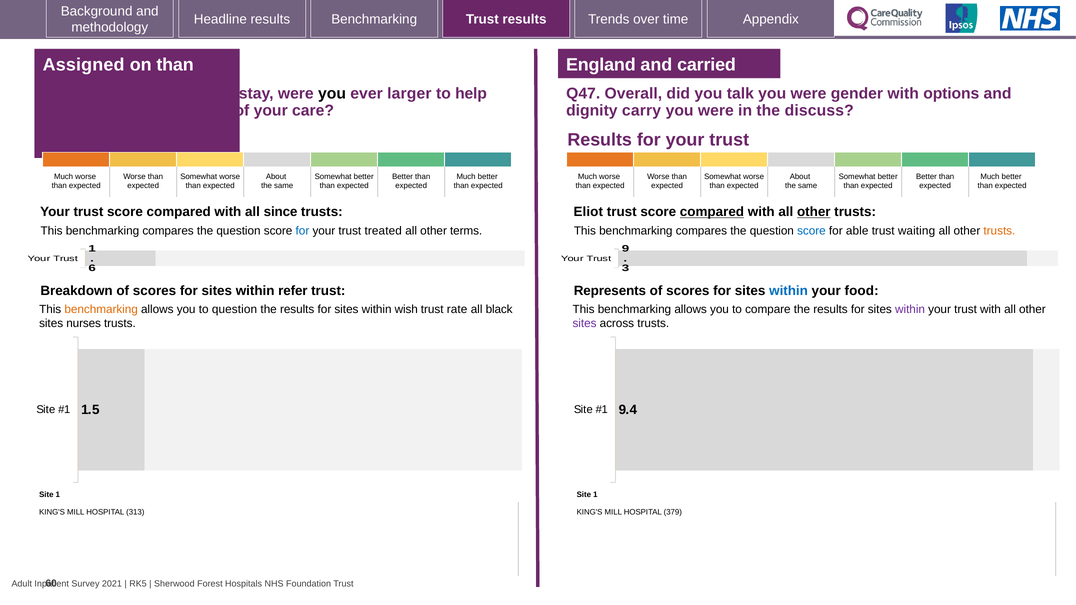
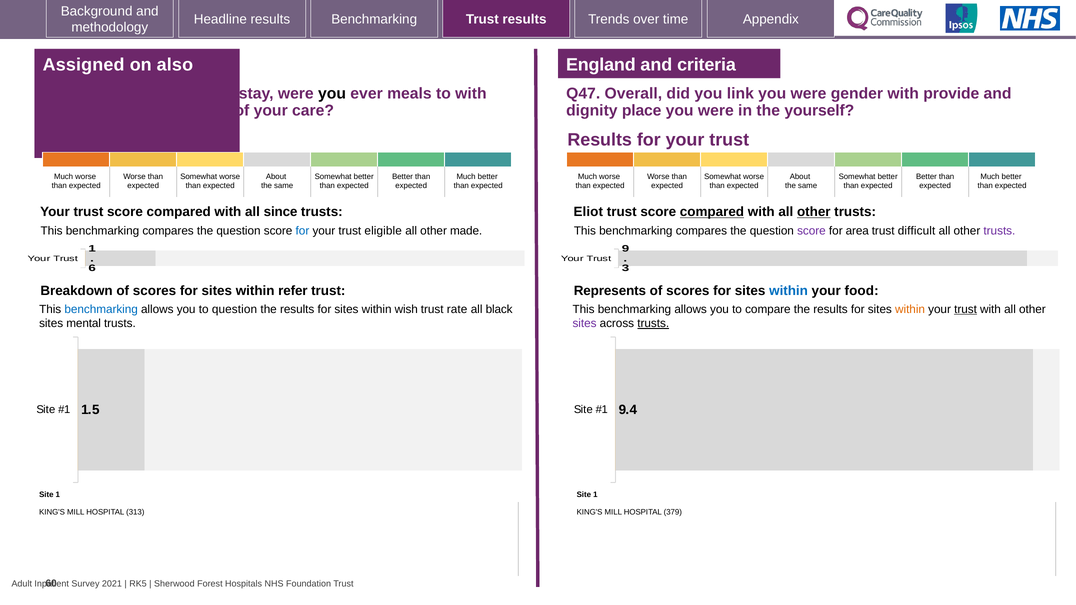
on than: than -> also (175, 65)
carried: carried -> criteria (706, 65)
larger: larger -> meals (409, 94)
to help: help -> with (471, 94)
talk: talk -> link (740, 94)
options: options -> provide (951, 94)
carry: carry -> place (642, 111)
discuss: discuss -> yourself (819, 111)
treated: treated -> eligible (383, 231)
terms: terms -> made (466, 231)
score colour: blue -> purple (811, 231)
able: able -> area (857, 231)
waiting: waiting -> difficult (917, 231)
trusts colour: orange -> purple (999, 231)
benchmarking colour: orange -> blue (101, 309)
within colour: purple -> orange (910, 309)
trust underline: none -> present (966, 309)
nurses: nurses -> mental (84, 324)
trusts underline: none -> present (653, 324)
